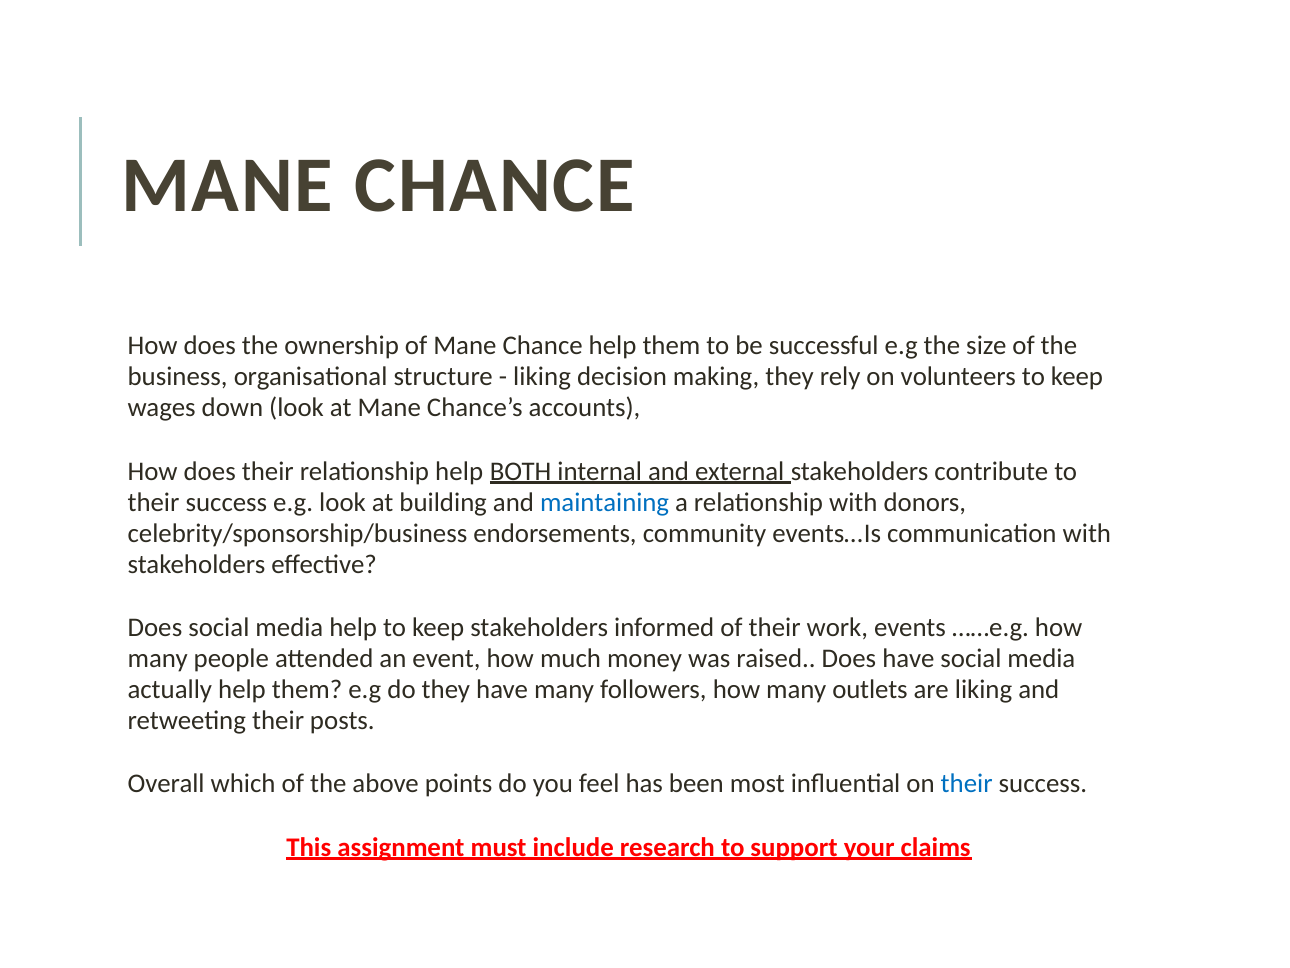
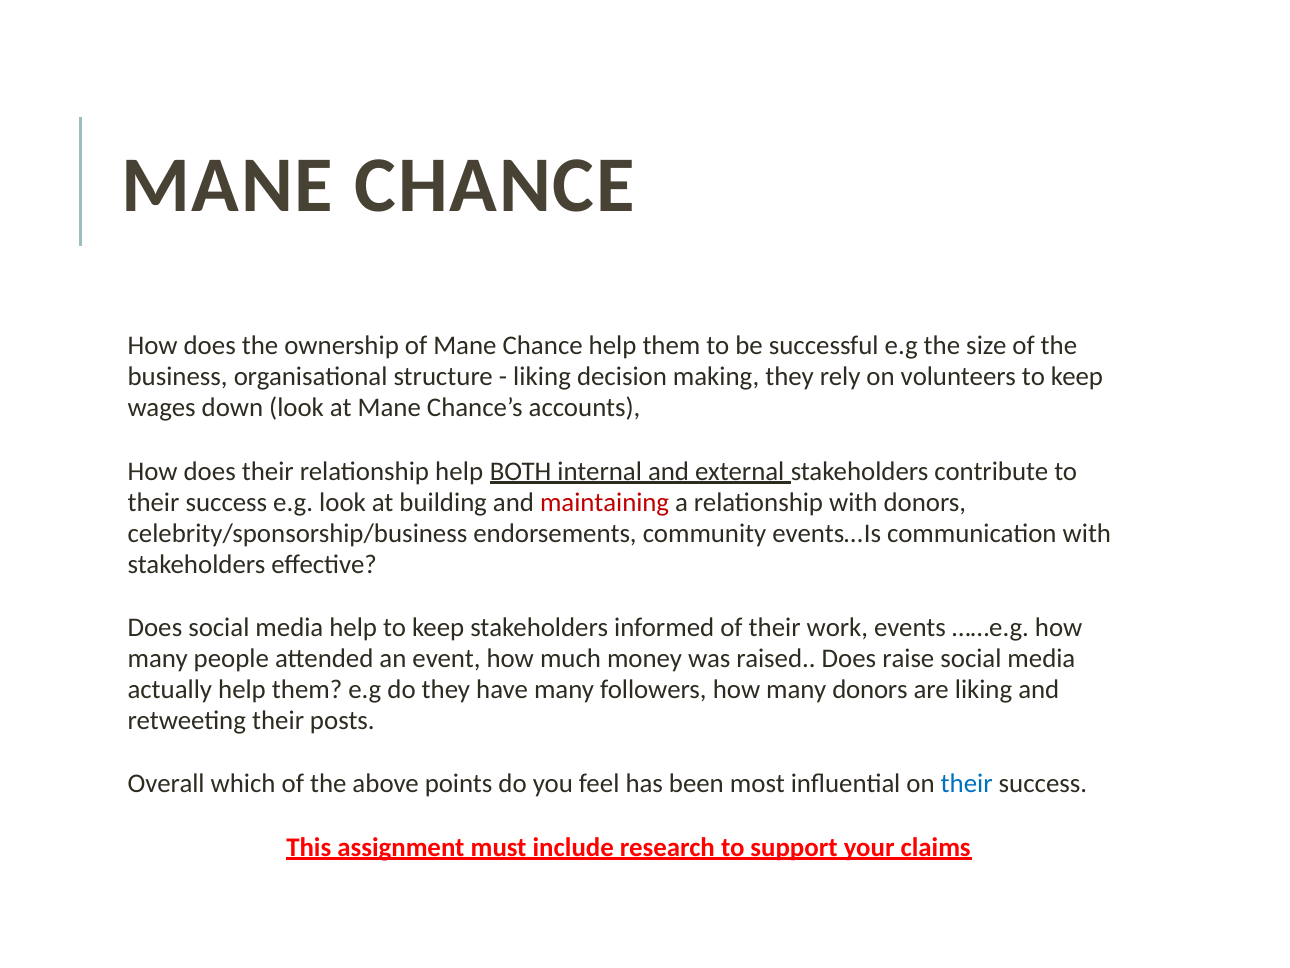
maintaining colour: blue -> red (605, 502)
Does have: have -> raise (908, 658)
many outlets: outlets -> donors (870, 689)
